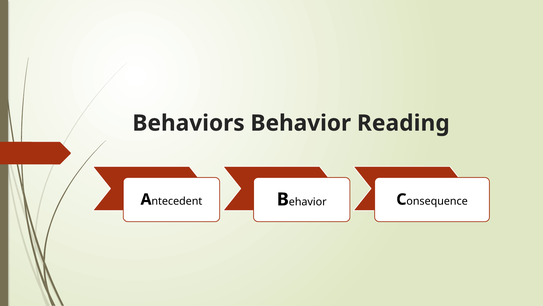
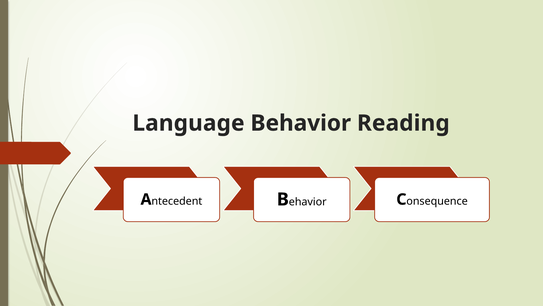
Behaviors: Behaviors -> Language (188, 123)
